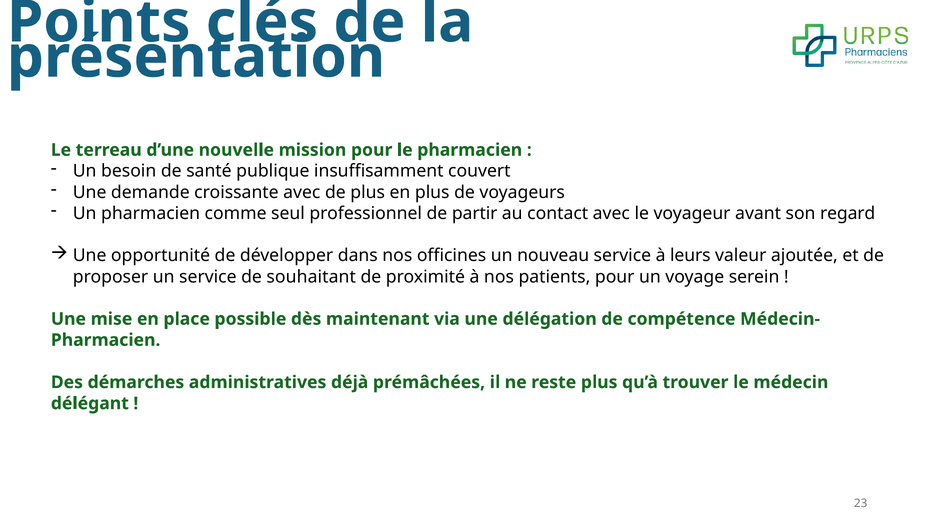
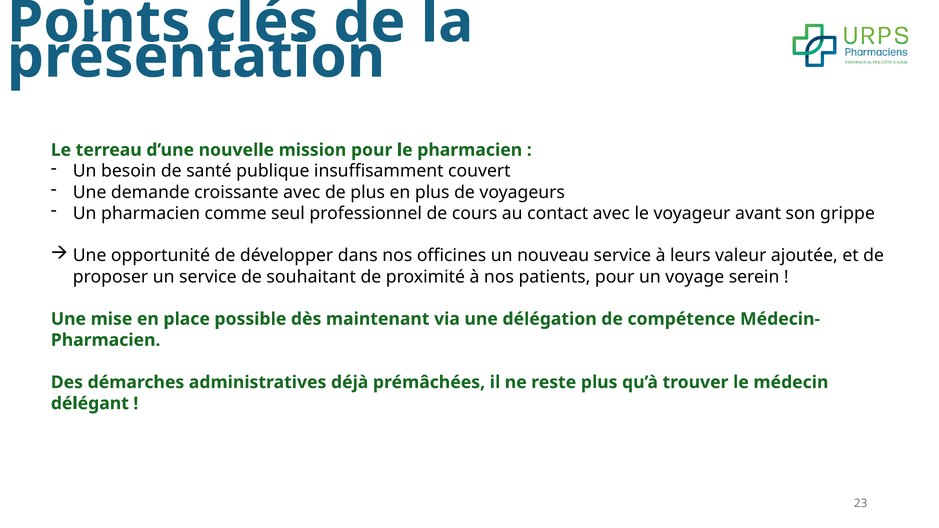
partir: partir -> cours (475, 213)
regard: regard -> grippe (848, 213)
